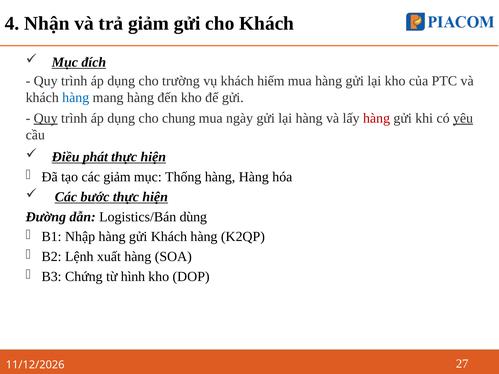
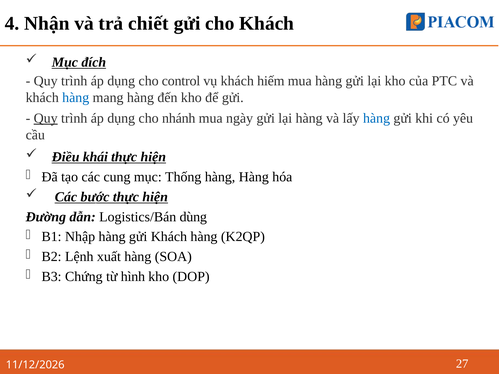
trả giảm: giảm -> chiết (148, 23)
trường: trường -> control (181, 81)
chung: chung -> nhánh (179, 118)
hàng colour: red -> blue (377, 118)
yêu underline: present -> none (463, 118)
phát: phát -> khái (95, 157)
các giảm: giảm -> cung (117, 177)
